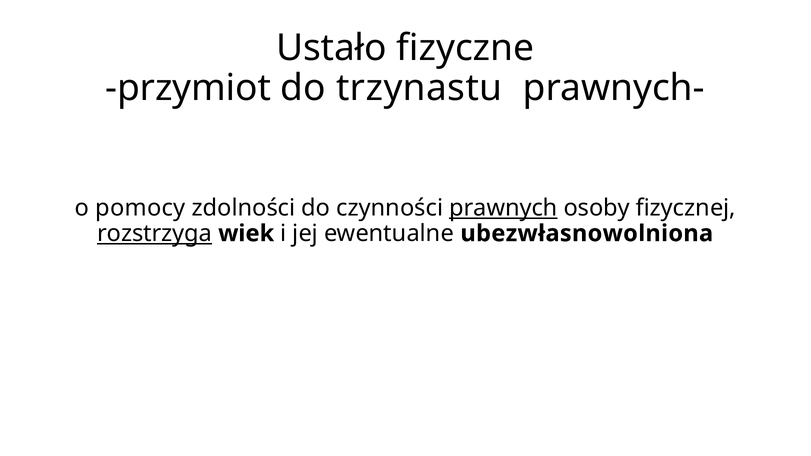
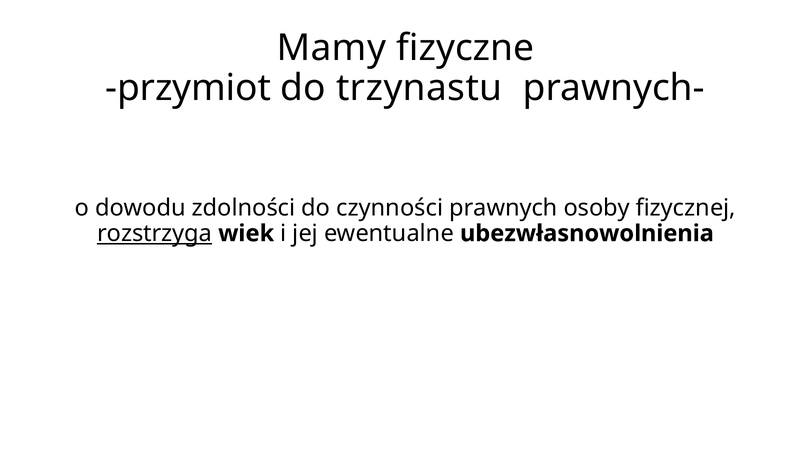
Ustało: Ustało -> Mamy (331, 48)
pomocy: pomocy -> dowodu (140, 208)
prawnych underline: present -> none (503, 208)
ubezwłasnowolniona: ubezwłasnowolniona -> ubezwłasnowolnienia (587, 234)
